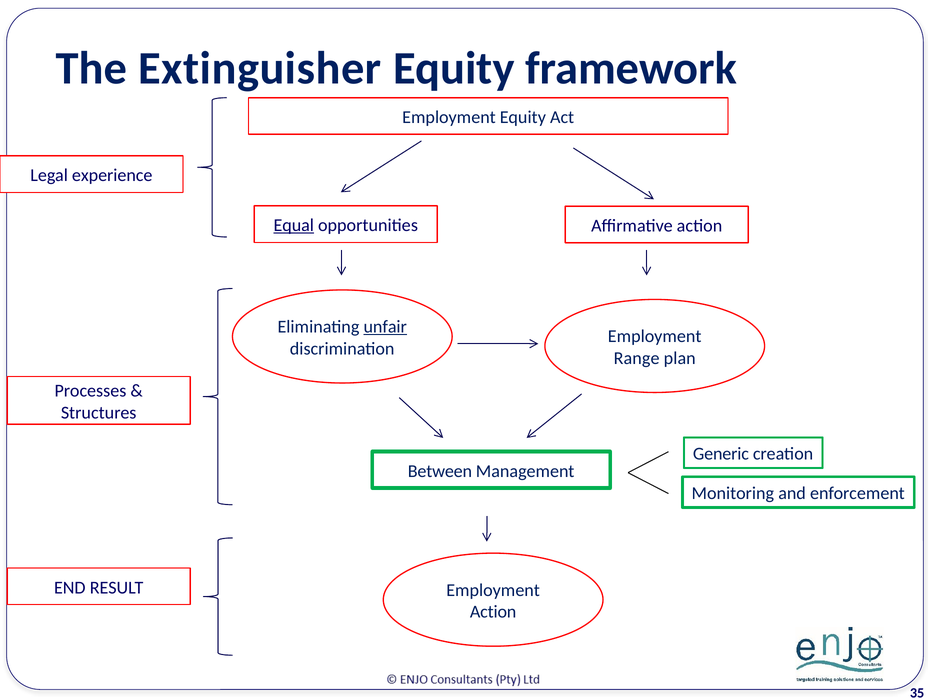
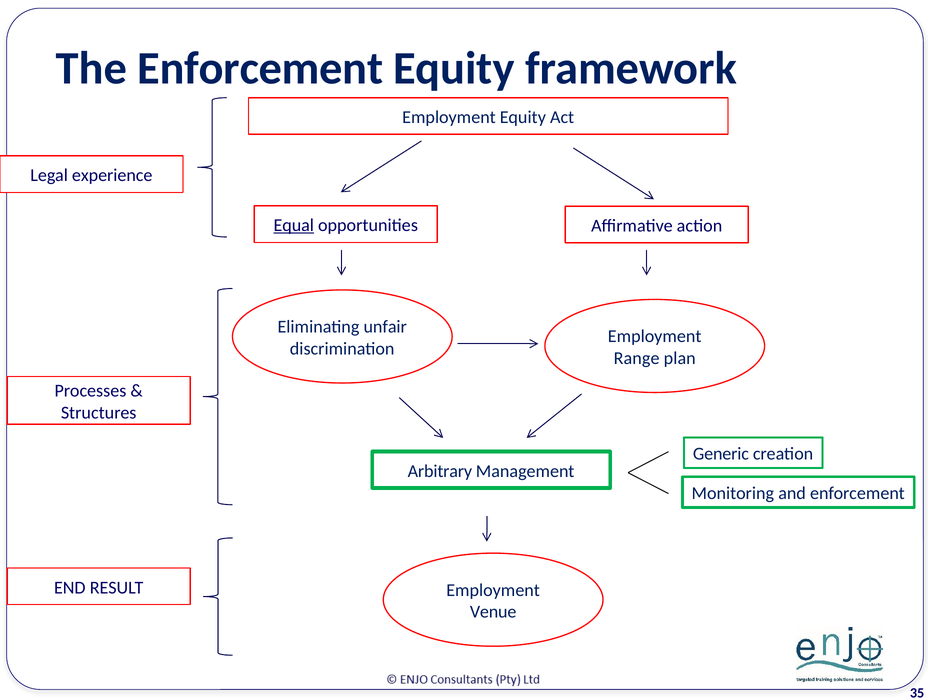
The Extinguisher: Extinguisher -> Enforcement (260, 68)
unfair underline: present -> none (385, 327)
Between: Between -> Arbitrary (440, 471)
Action: Action -> Venue (493, 611)
